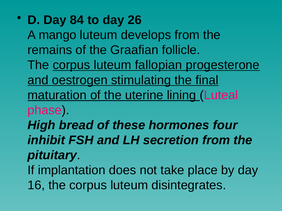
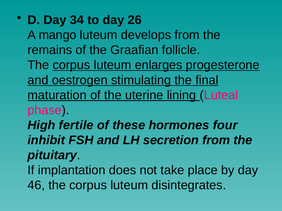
84: 84 -> 34 (77, 20)
fallopian: fallopian -> enlarges (159, 65)
bread: bread -> fertile (76, 125)
16: 16 -> 46 (36, 186)
